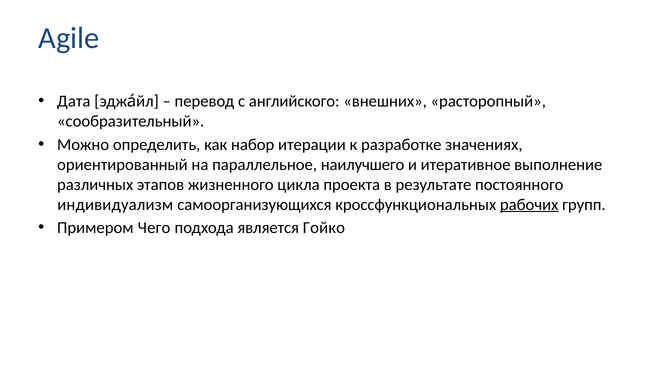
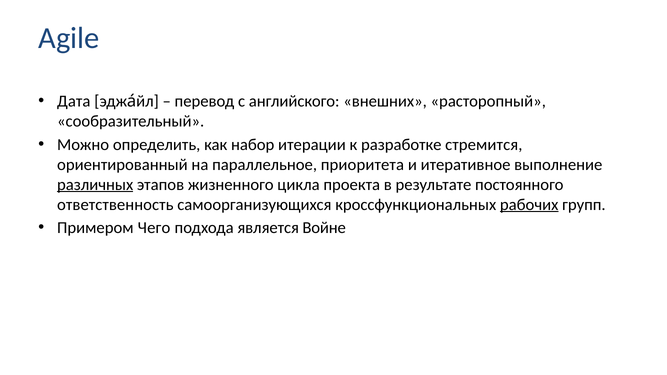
значениях: значениях -> стремится (484, 145)
наилучшего: наилучшего -> приоритета (362, 165)
различных underline: none -> present (95, 185)
индивидуализм: индивидуализм -> ответственность (115, 205)
Гойко: Гойко -> Войне (324, 228)
